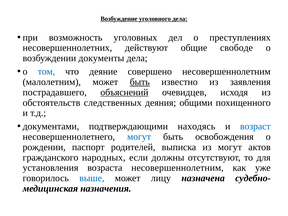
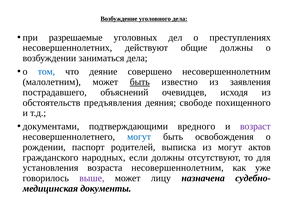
возможность: возможность -> разрешаемые (76, 37)
общие свободе: свободе -> должны (237, 48)
документы: документы -> заниматься (101, 58)
объяснений underline: present -> none (124, 92)
следственных: следственных -> предъявления (113, 103)
общими: общими -> свободе (196, 103)
находясь: находясь -> вредного (196, 126)
возраст colour: blue -> purple (255, 126)
выше colour: blue -> purple (92, 178)
назначения: назначения -> документы (106, 189)
